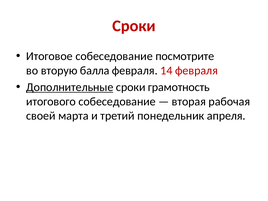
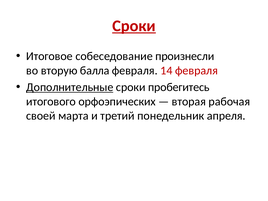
Сроки underline: none -> present (134, 26)
посмотрите: посмотрите -> произнесли (185, 56)
грамотность: грамотность -> пробегитесь (179, 87)
итогового собеседование: собеседование -> орфоэпических (117, 101)
